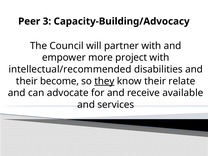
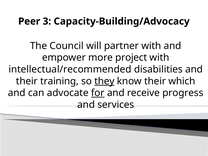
become: become -> training (60, 81)
relate: relate -> which (182, 81)
for underline: none -> present (98, 93)
available: available -> progress (183, 93)
